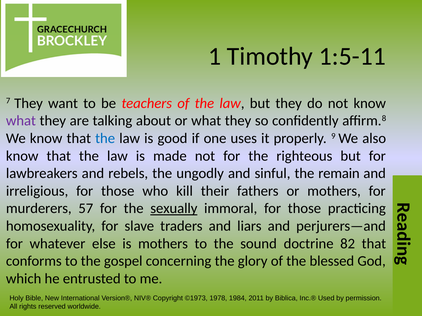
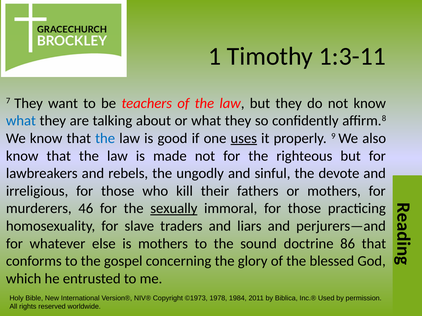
1:5-11: 1:5-11 -> 1:3-11 (352, 56)
what colour: purple -> blue (21, 121)
uses underline: none -> present (244, 139)
remain: remain -> devote (339, 174)
57: 57 -> 46 (86, 209)
82: 82 -> 86 (348, 244)
